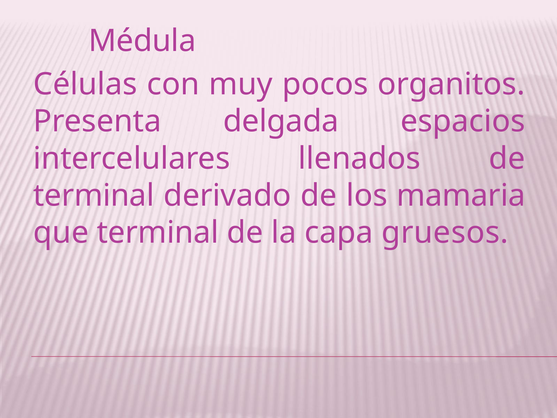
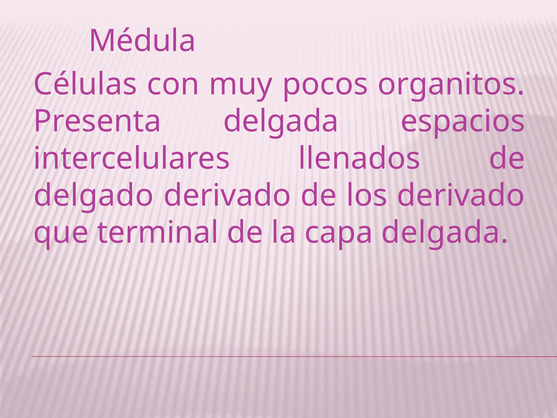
terminal: terminal -> delgado (94, 195)
los mamaria: mamaria -> derivado (461, 195)
capa gruesos: gruesos -> delgada (445, 233)
